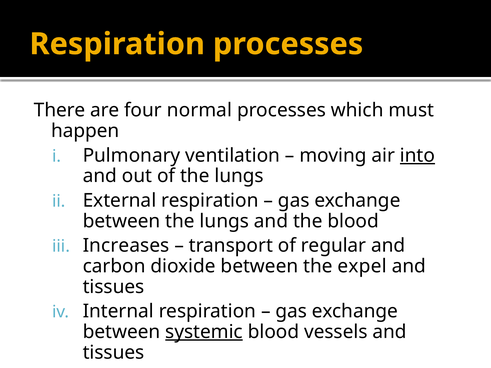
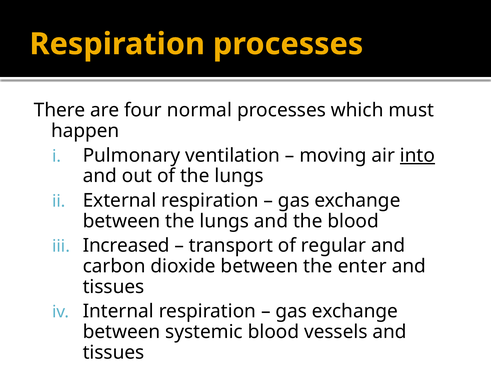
Increases: Increases -> Increased (126, 246)
expel: expel -> enter (362, 266)
systemic underline: present -> none (204, 332)
